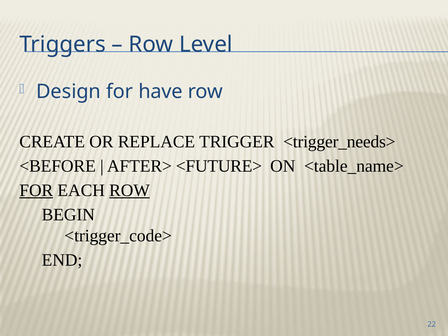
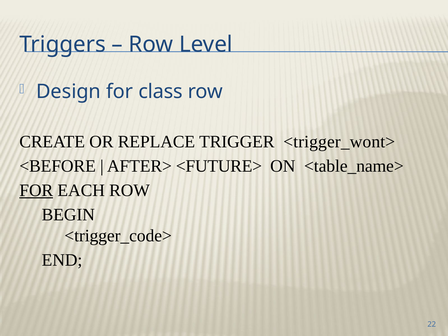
have: have -> class (161, 92)
<trigger_needs>: <trigger_needs> -> <trigger_wont> (339, 142)
ROW underline: present -> none (130, 190)
